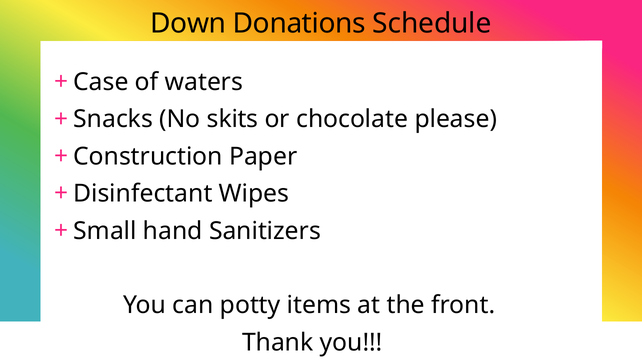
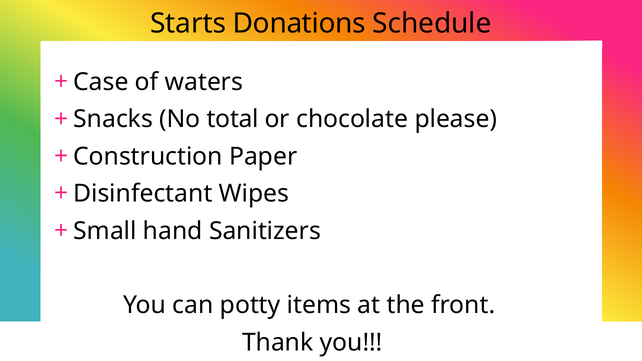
Down: Down -> Starts (188, 23)
skits: skits -> total (233, 119)
